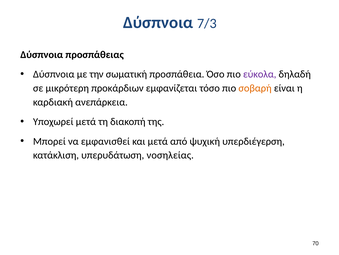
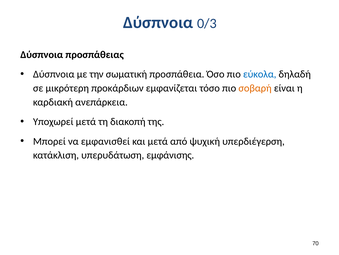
7/3: 7/3 -> 0/3 (207, 23)
εύκολα colour: purple -> blue (260, 74)
νοσηλείας: νοσηλείας -> εμφάνισης (170, 155)
